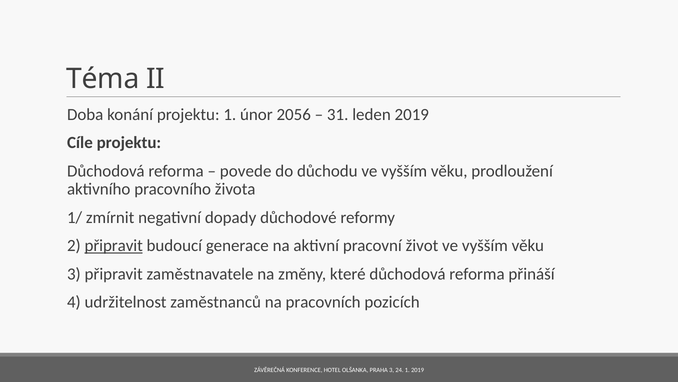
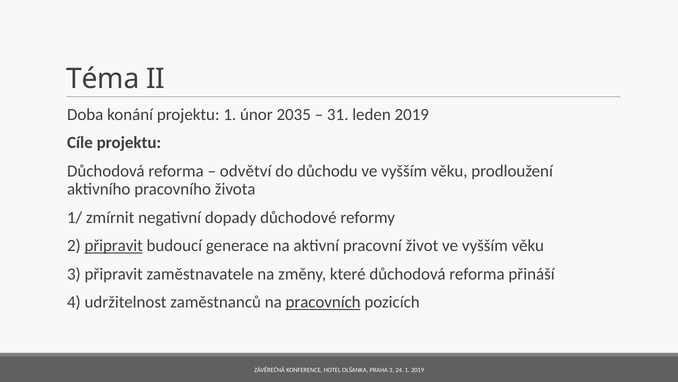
2056: 2056 -> 2035 (294, 114)
povede: povede -> odvětví (246, 171)
pracovních underline: none -> present (323, 302)
